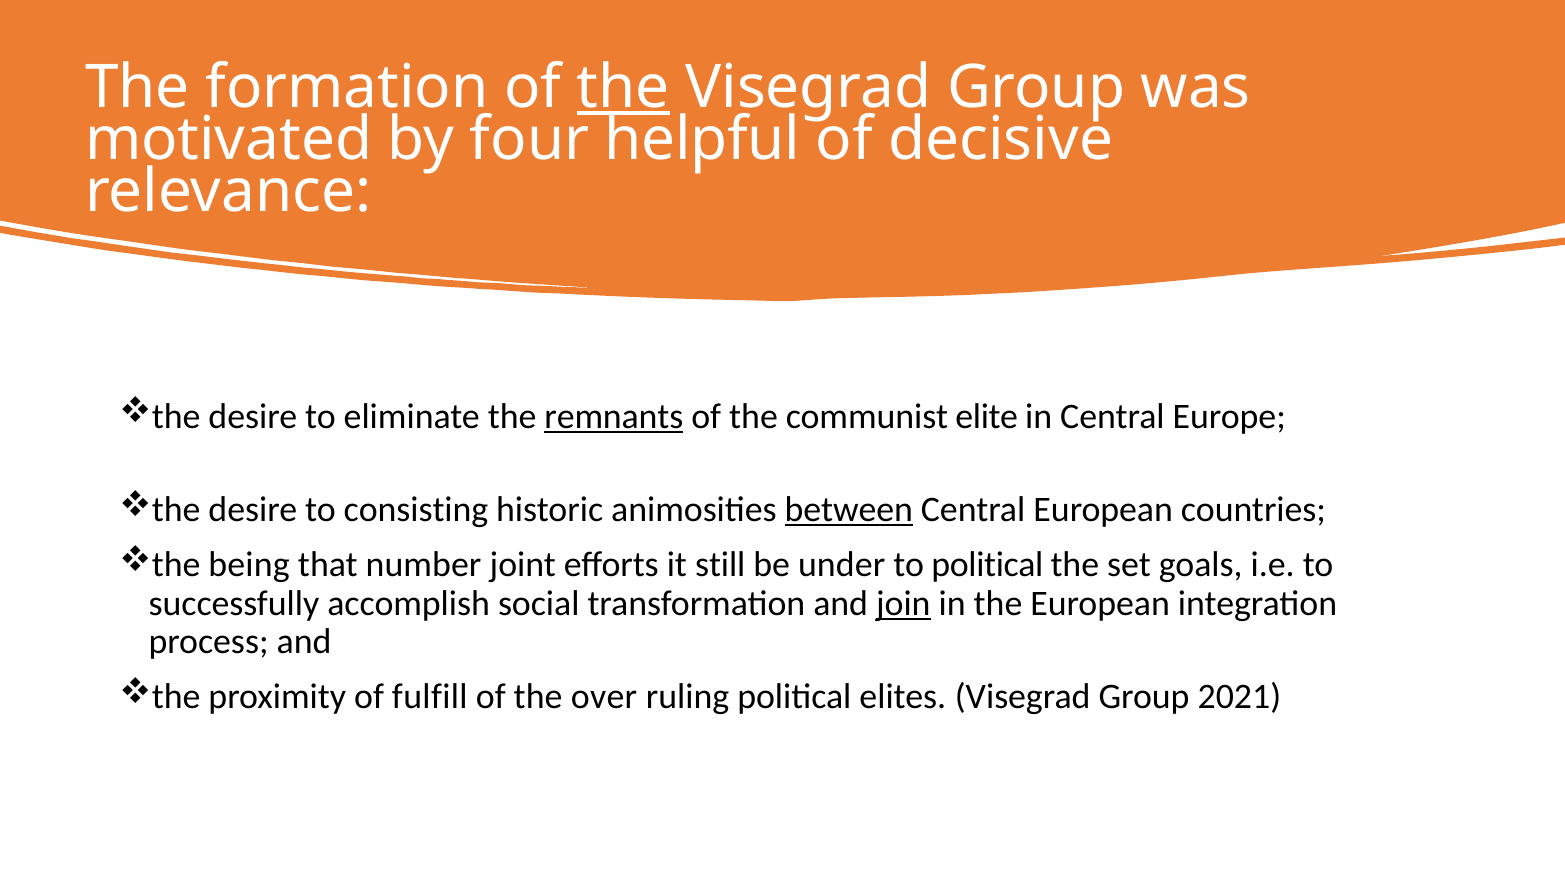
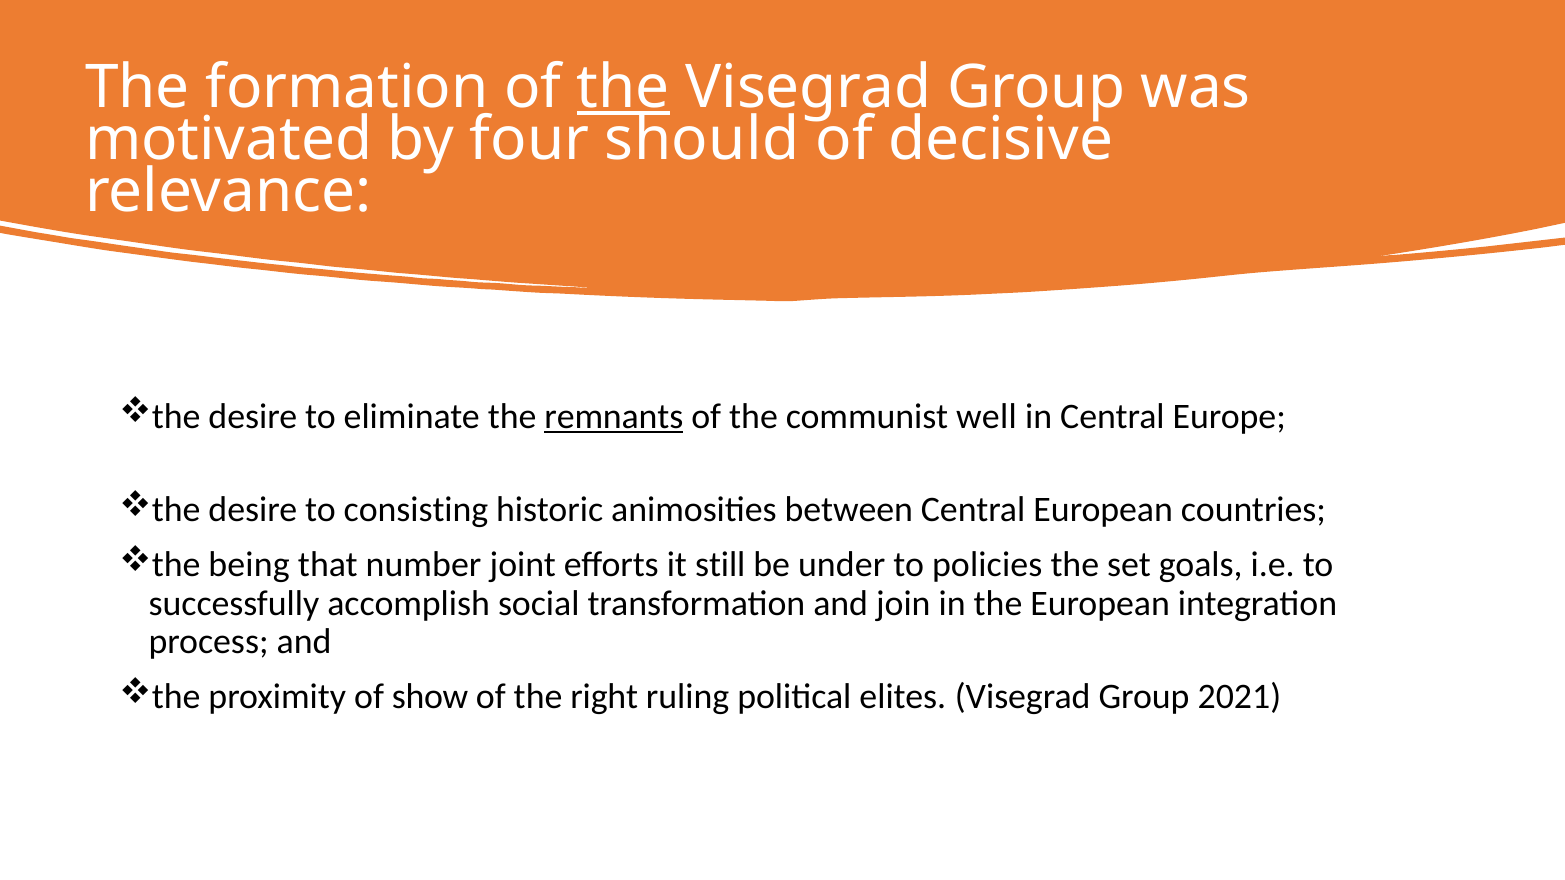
helpful: helpful -> should (702, 139)
elite: elite -> well (986, 416)
between underline: present -> none (849, 510)
to political: political -> policies (987, 565)
join underline: present -> none (903, 604)
fulfill: fulfill -> show (430, 697)
over: over -> right (604, 697)
